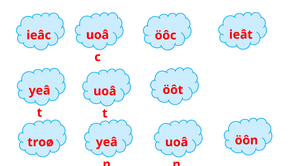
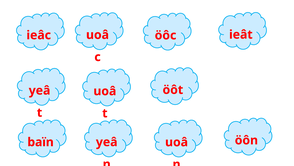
troø: troø -> baïn (41, 142)
